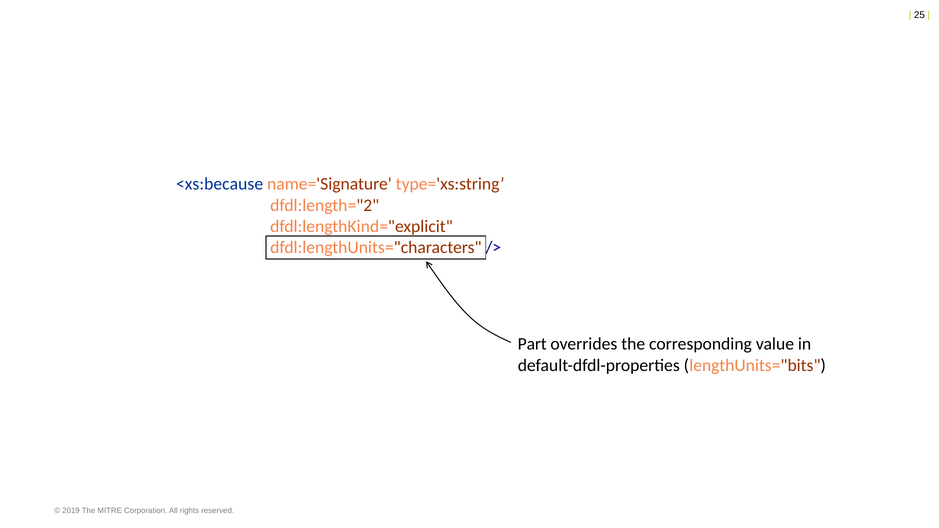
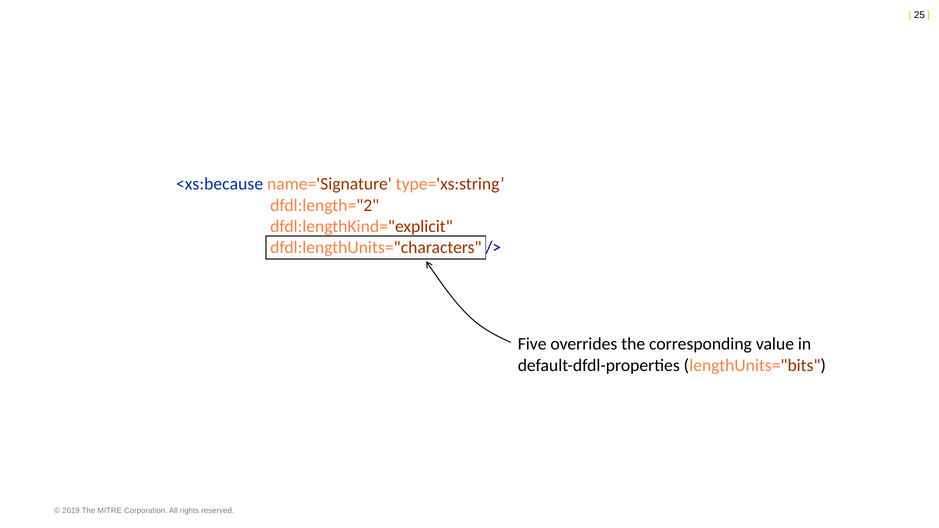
Part: Part -> Five (532, 344)
